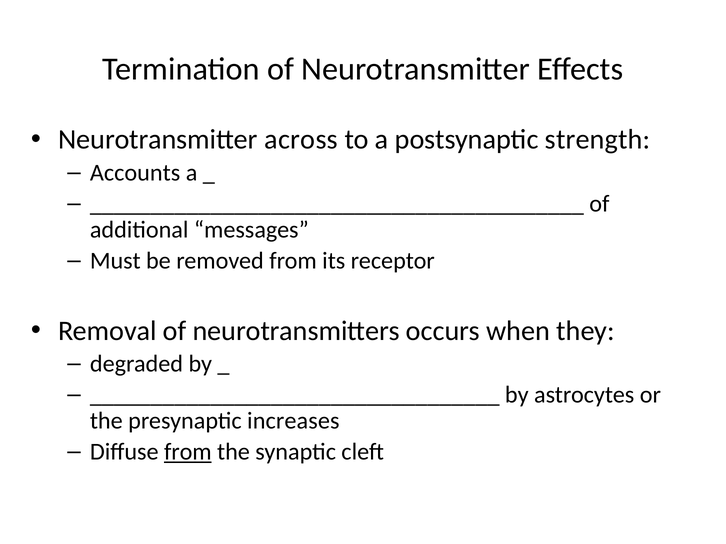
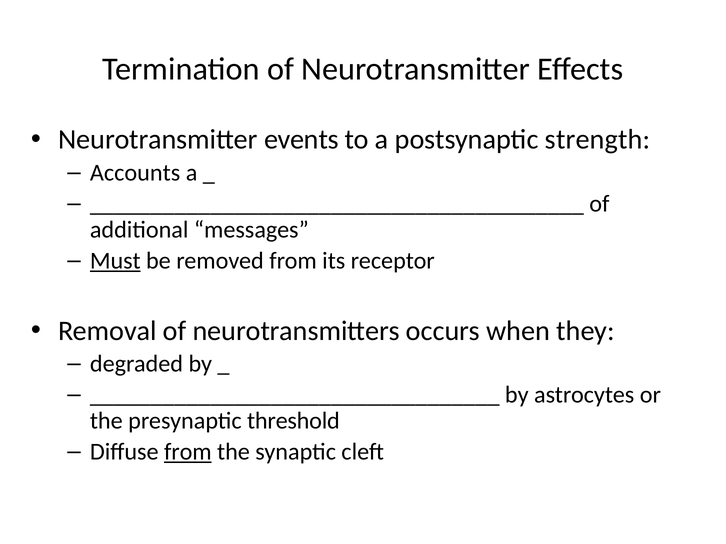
across: across -> events (301, 140)
Must underline: none -> present (115, 261)
increases: increases -> threshold (293, 421)
